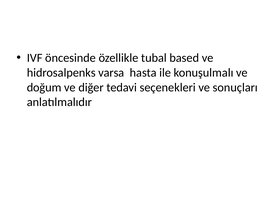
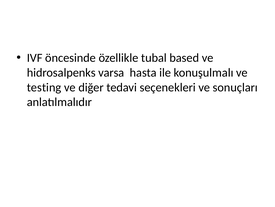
doğum: doğum -> testing (44, 87)
